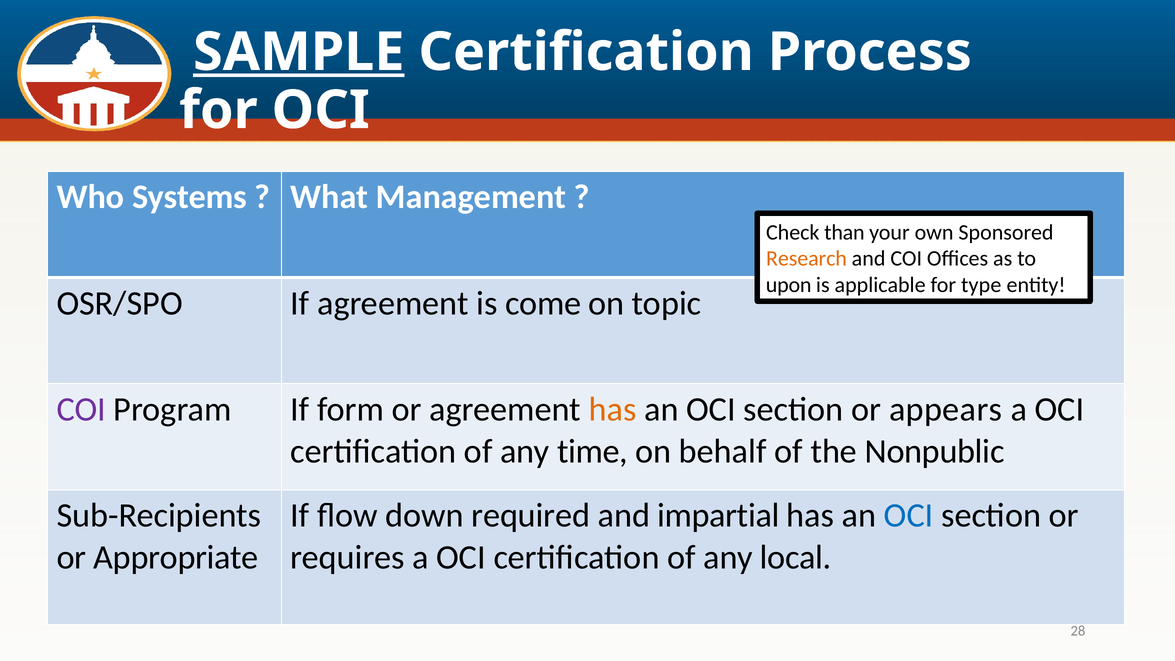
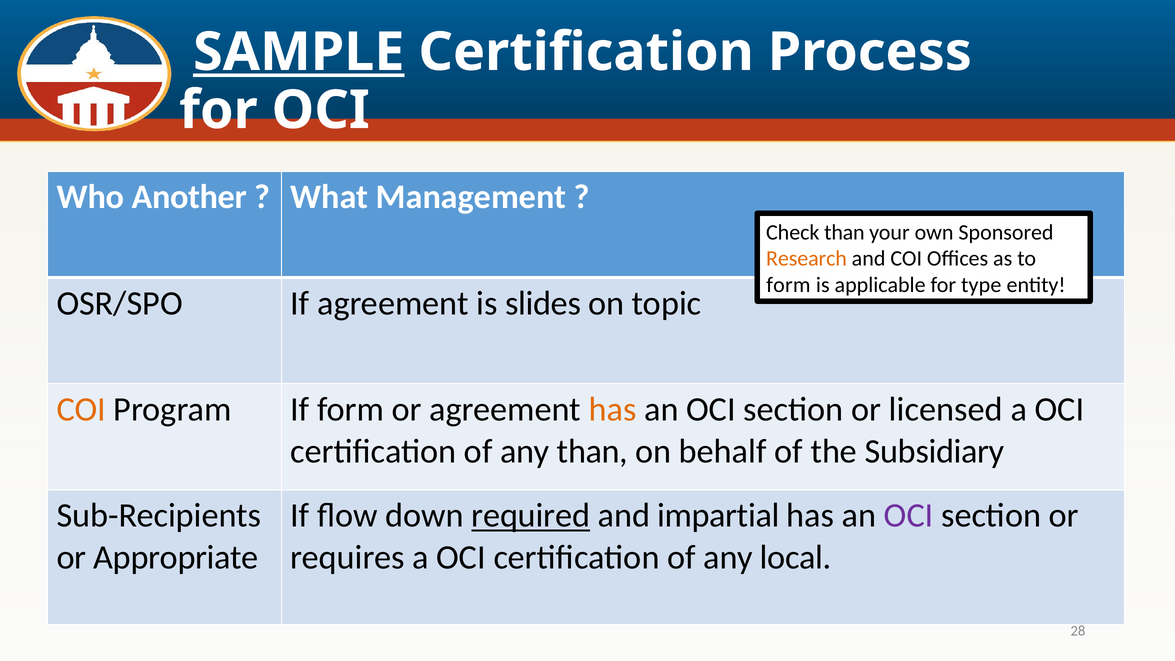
Systems: Systems -> Another (189, 197)
upon: upon -> form (788, 285)
come: come -> slides (543, 303)
COI colour: purple -> orange (81, 409)
appears: appears -> licensed (946, 409)
any time: time -> than (592, 451)
Nonpublic: Nonpublic -> Subsidiary (935, 451)
required underline: none -> present (531, 515)
OCI colour: blue -> purple (909, 515)
